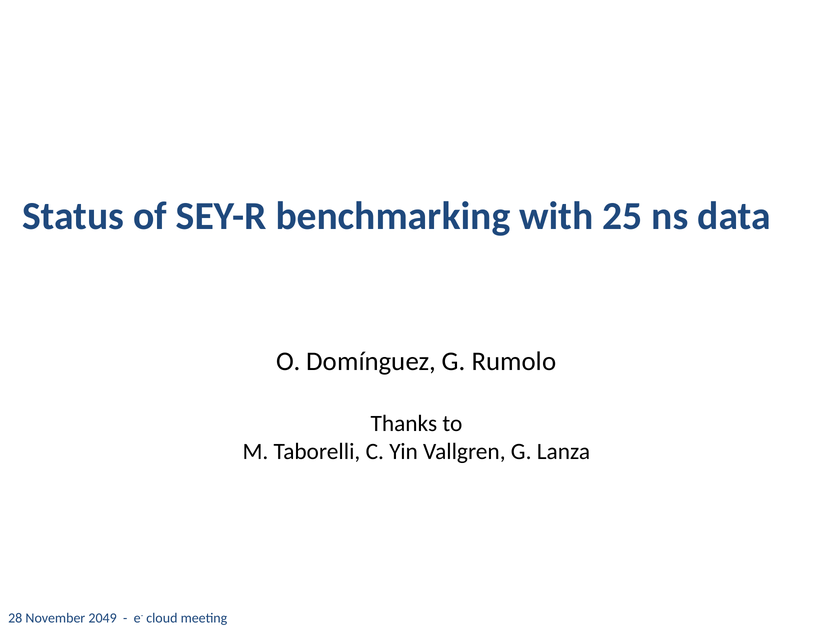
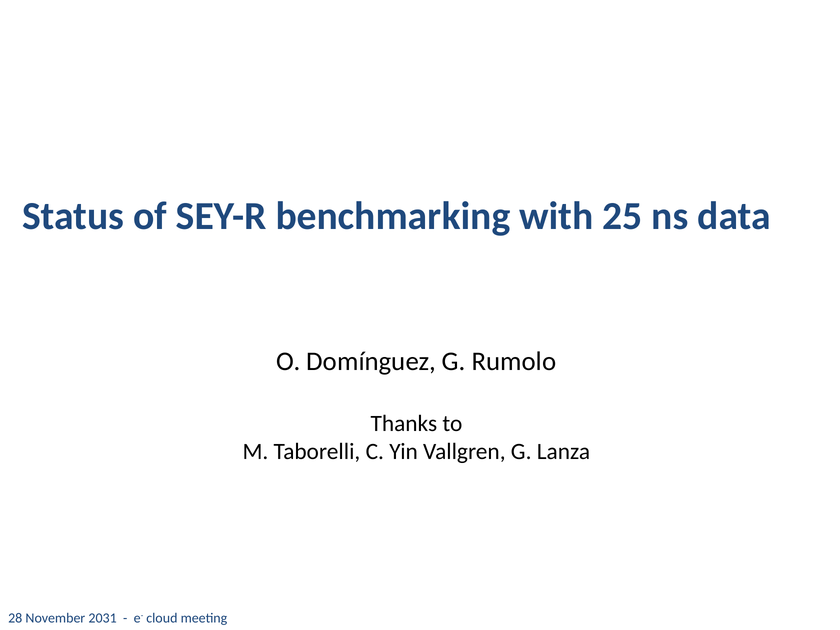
2049: 2049 -> 2031 (103, 618)
